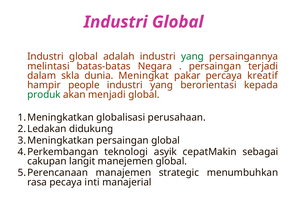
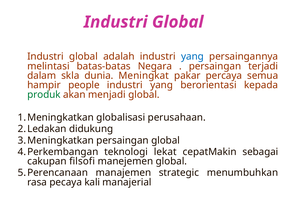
yang colour: green -> blue (192, 56)
kreatif: kreatif -> semua (263, 76)
asyik: asyik -> lekat (165, 152)
langit: langit -> filsofi (82, 161)
inti: inti -> kali (92, 182)
